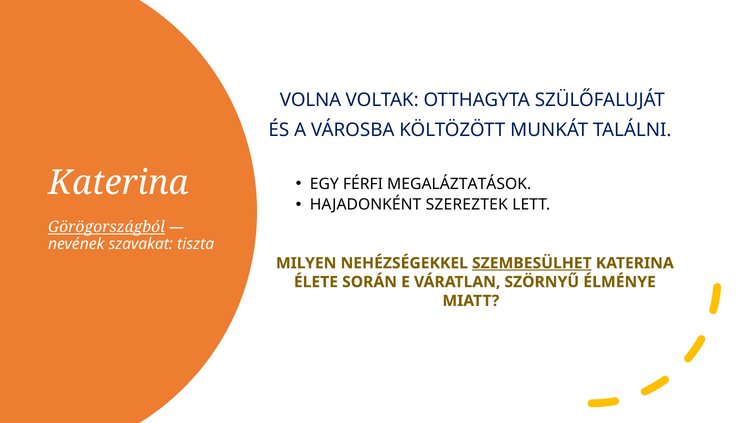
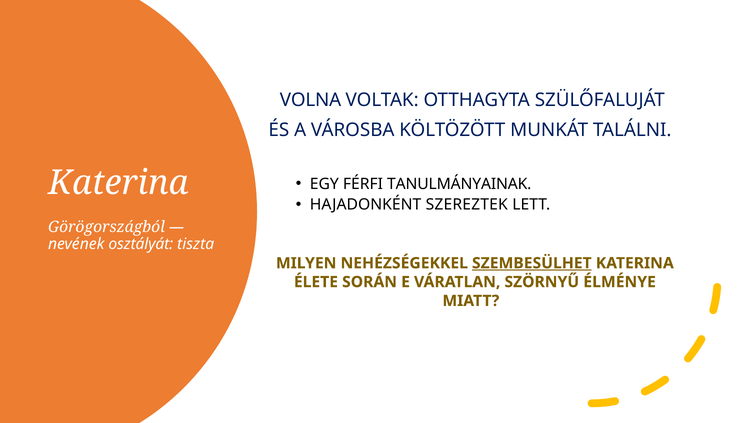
MEGALÁZTATÁSOK: MEGALÁZTATÁSOK -> TANULMÁNYAINAK (459, 184)
Görögországból underline: present -> none (106, 227)
szavakat: szavakat -> osztályát (141, 244)
